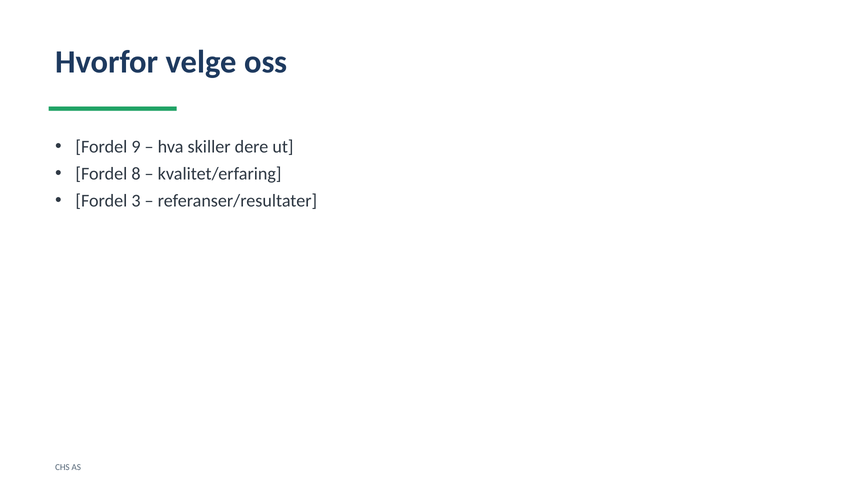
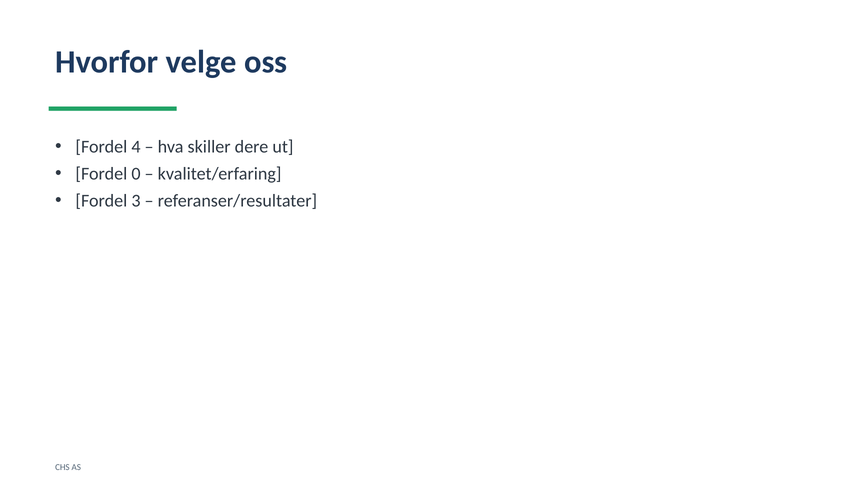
9: 9 -> 4 (136, 147)
8: 8 -> 0 (136, 174)
